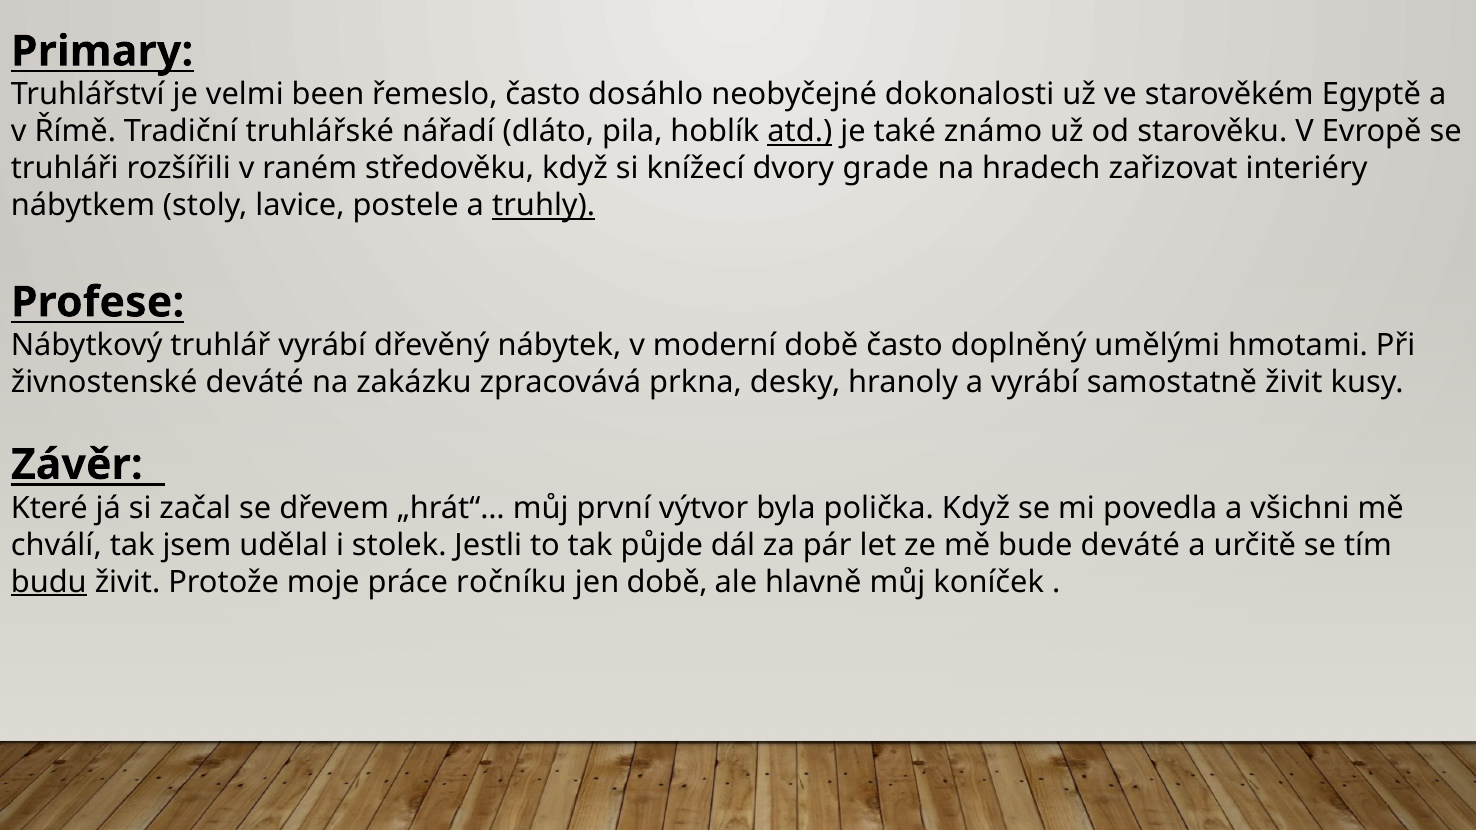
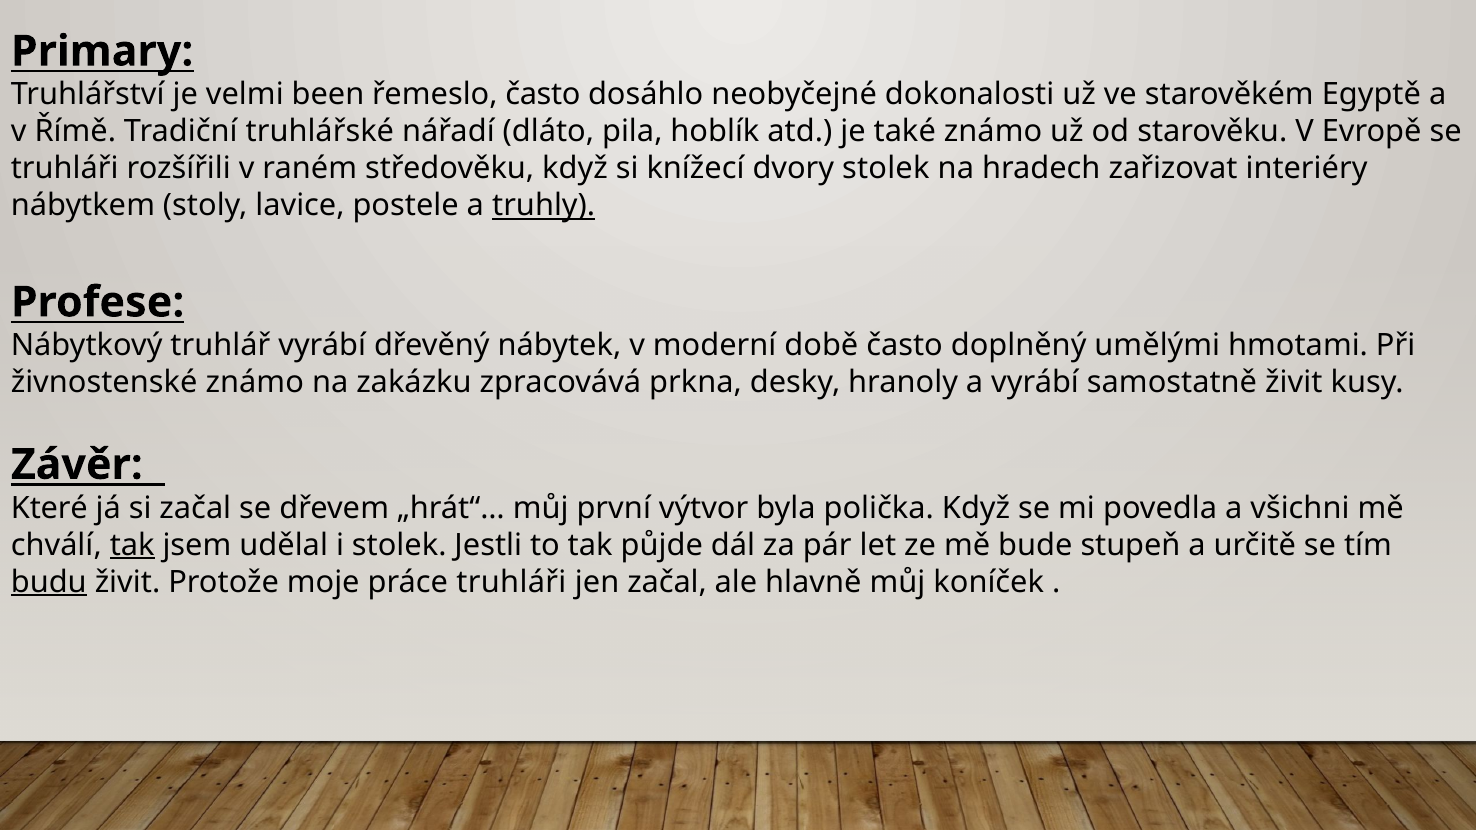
atd underline: present -> none (800, 132)
dvory grade: grade -> stolek (886, 169)
živnostenské deváté: deváté -> známo (255, 383)
tak underline: none -> present (132, 545)
bude deváté: deváté -> stupeň (1130, 545)
práce ročníku: ročníku -> truhláři (511, 582)
jen době: době -> začal (667, 582)
